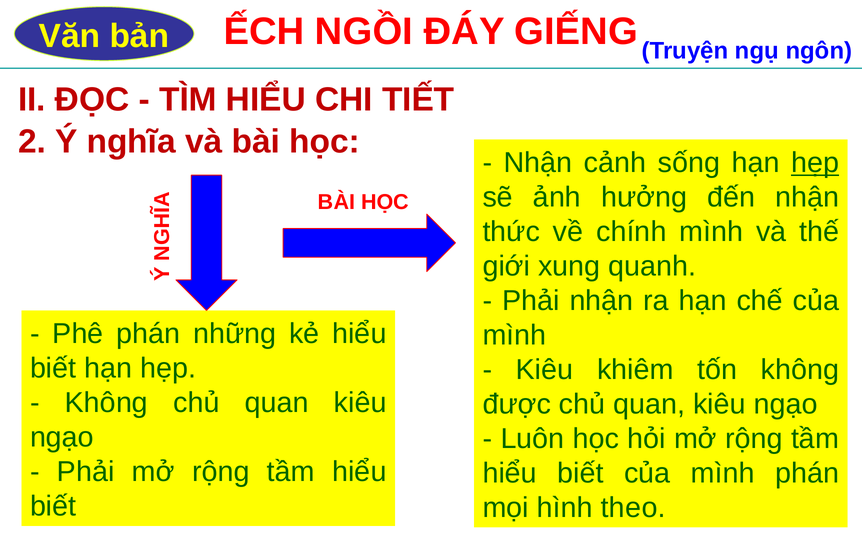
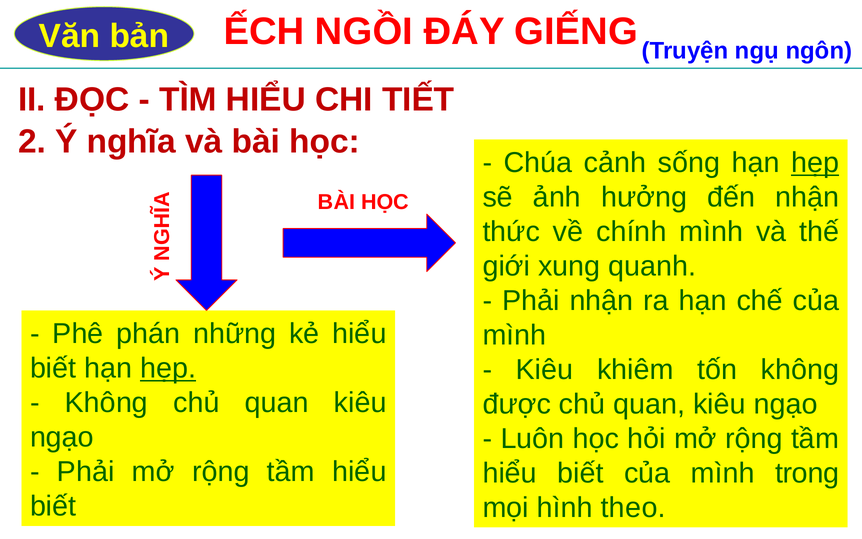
Nhận: Nhận -> Chúa (538, 163)
hẹp underline: none -> present (168, 368)
mình phán: phán -> trong (807, 473)
